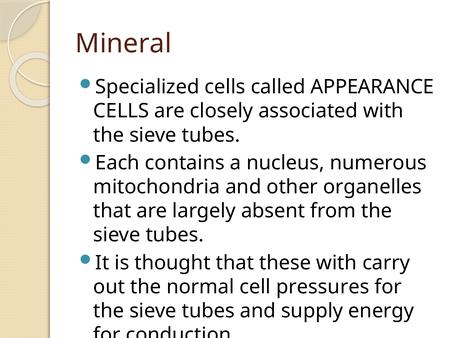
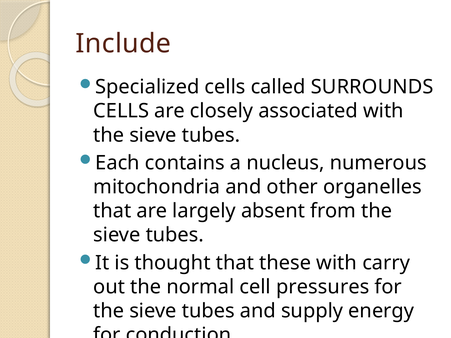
Mineral: Mineral -> Include (123, 44)
APPEARANCE: APPEARANCE -> SURROUNDS (372, 87)
